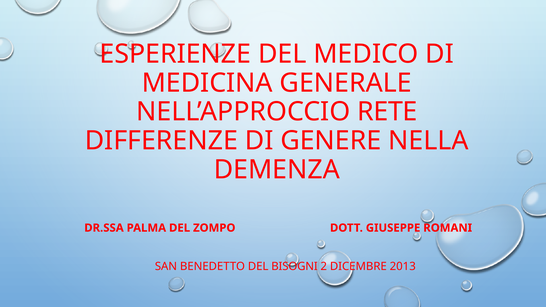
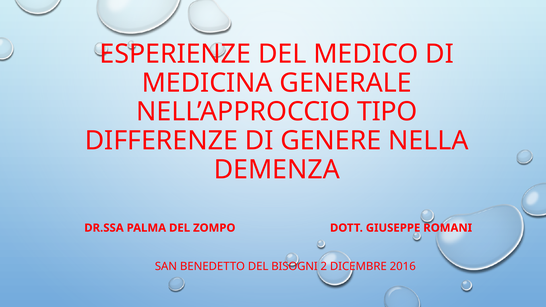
RETE: RETE -> TIPO (387, 112)
2013: 2013 -> 2016 (403, 266)
